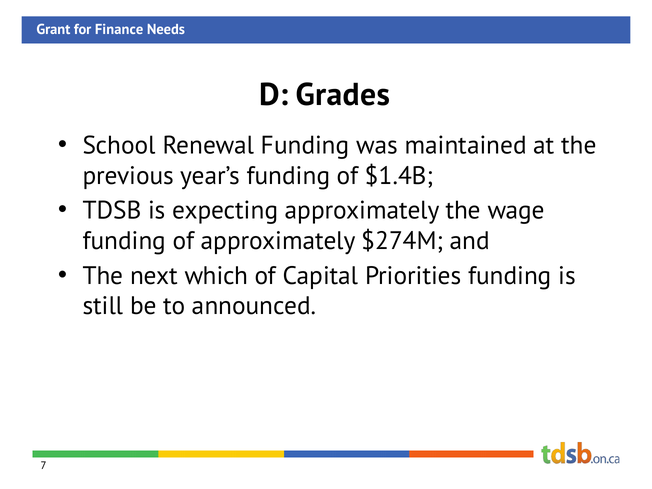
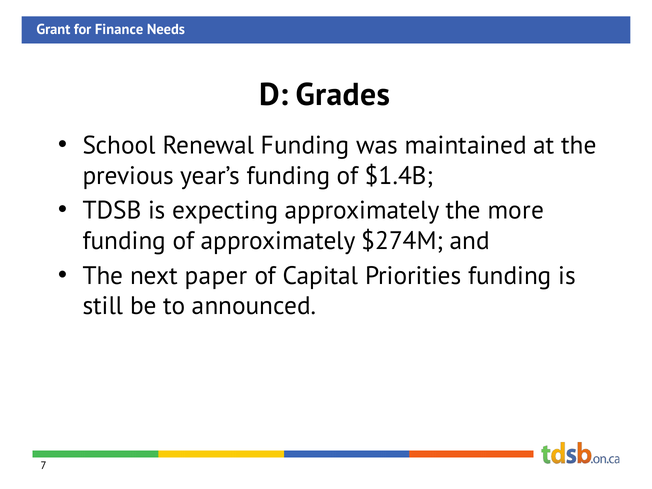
wage: wage -> more (516, 210)
which: which -> paper (216, 276)
